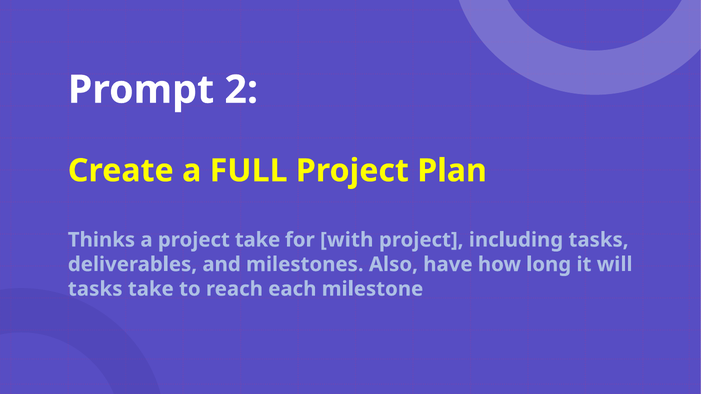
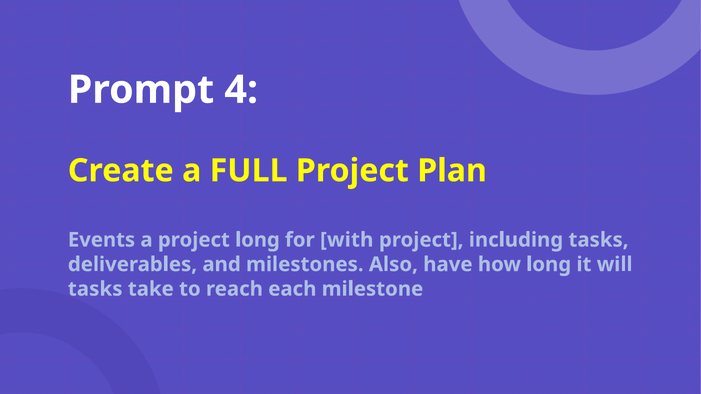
2: 2 -> 4 (241, 90)
Thinks: Thinks -> Events (101, 240)
project take: take -> long (258, 240)
